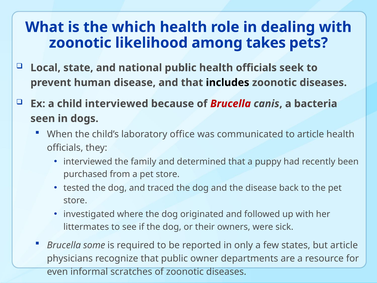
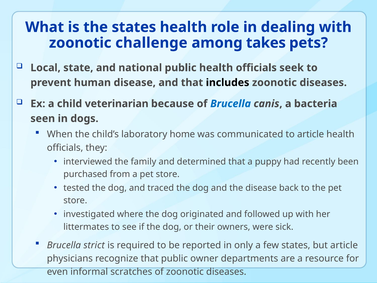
the which: which -> states (134, 27)
likelihood: likelihood -> challenge (151, 43)
child interviewed: interviewed -> veterinarian (117, 104)
Brucella colour: red -> blue (231, 104)
office: office -> home (182, 134)
some: some -> strict (94, 245)
